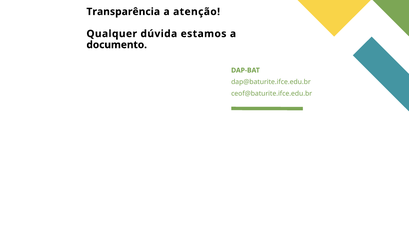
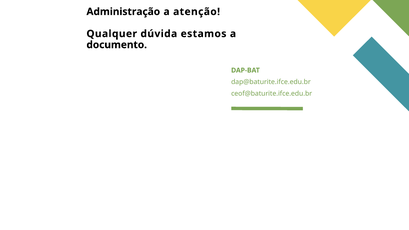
Transparência: Transparência -> Administração (123, 12)
